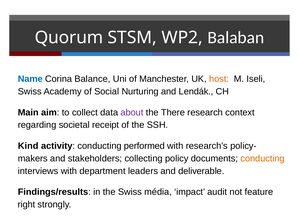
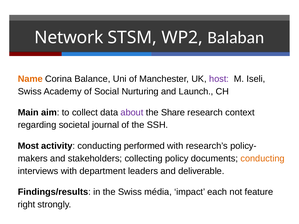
Quorum: Quorum -> Network (69, 38)
Name colour: blue -> orange (30, 79)
host colour: orange -> purple (219, 79)
Lendák: Lendák -> Launch (196, 92)
There: There -> Share (173, 113)
receipt: receipt -> journal (106, 125)
Kind: Kind -> Most (28, 146)
audit: audit -> each (217, 192)
